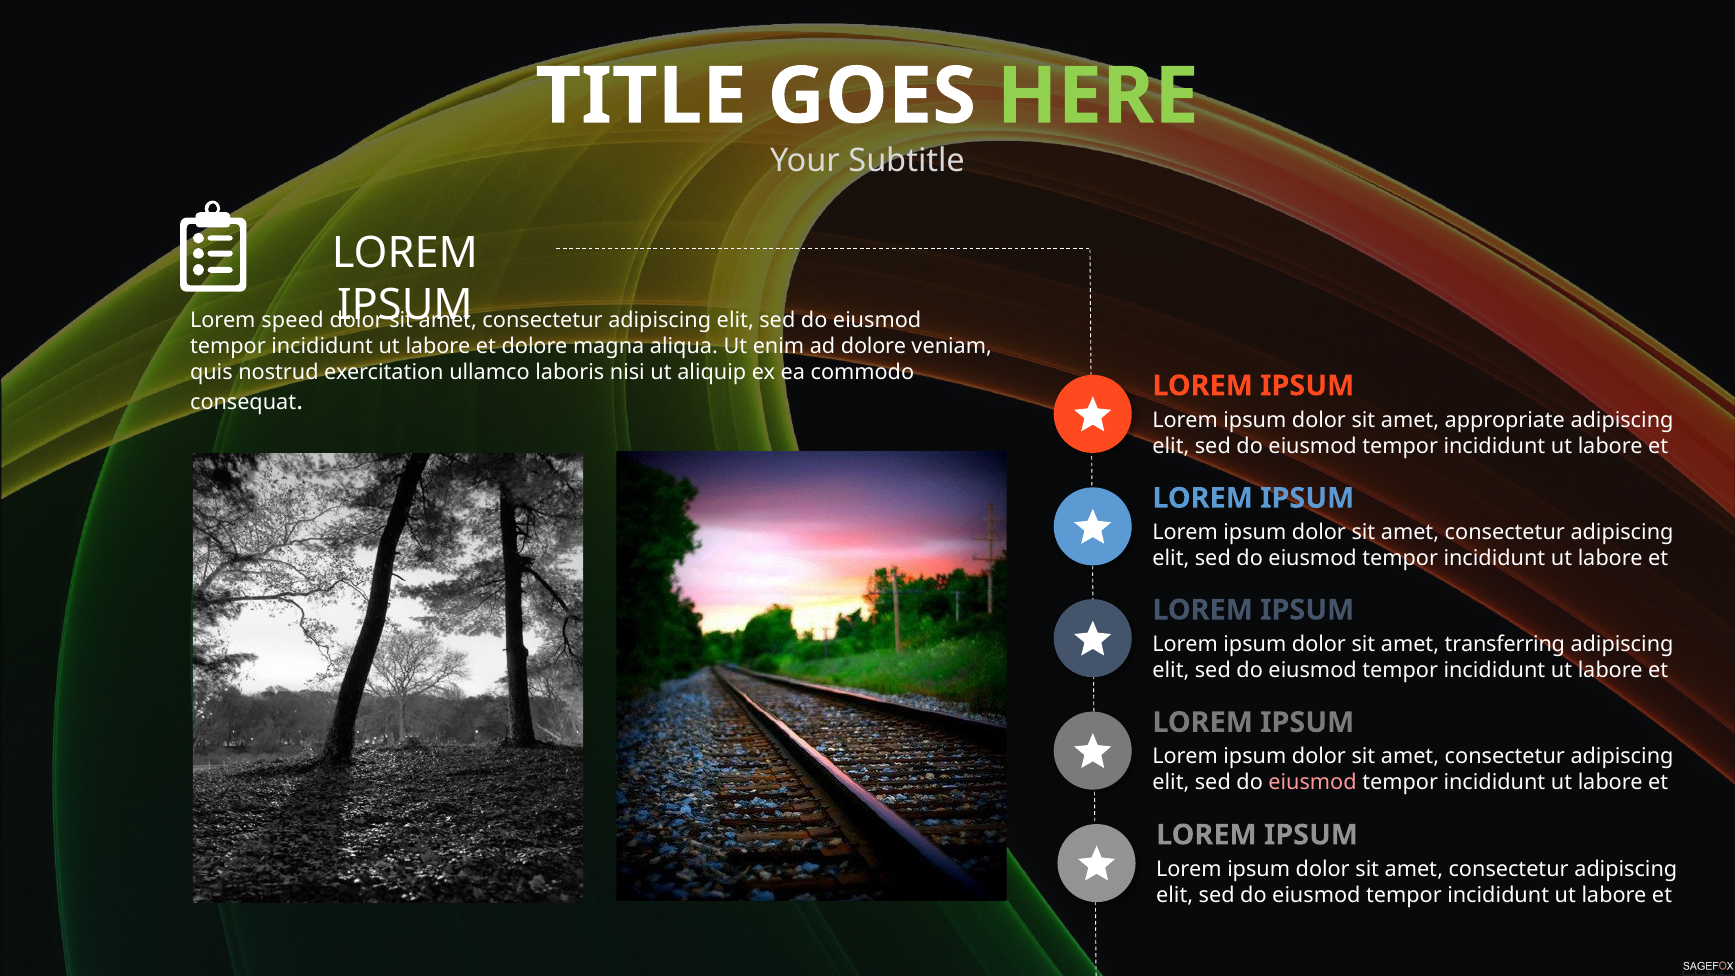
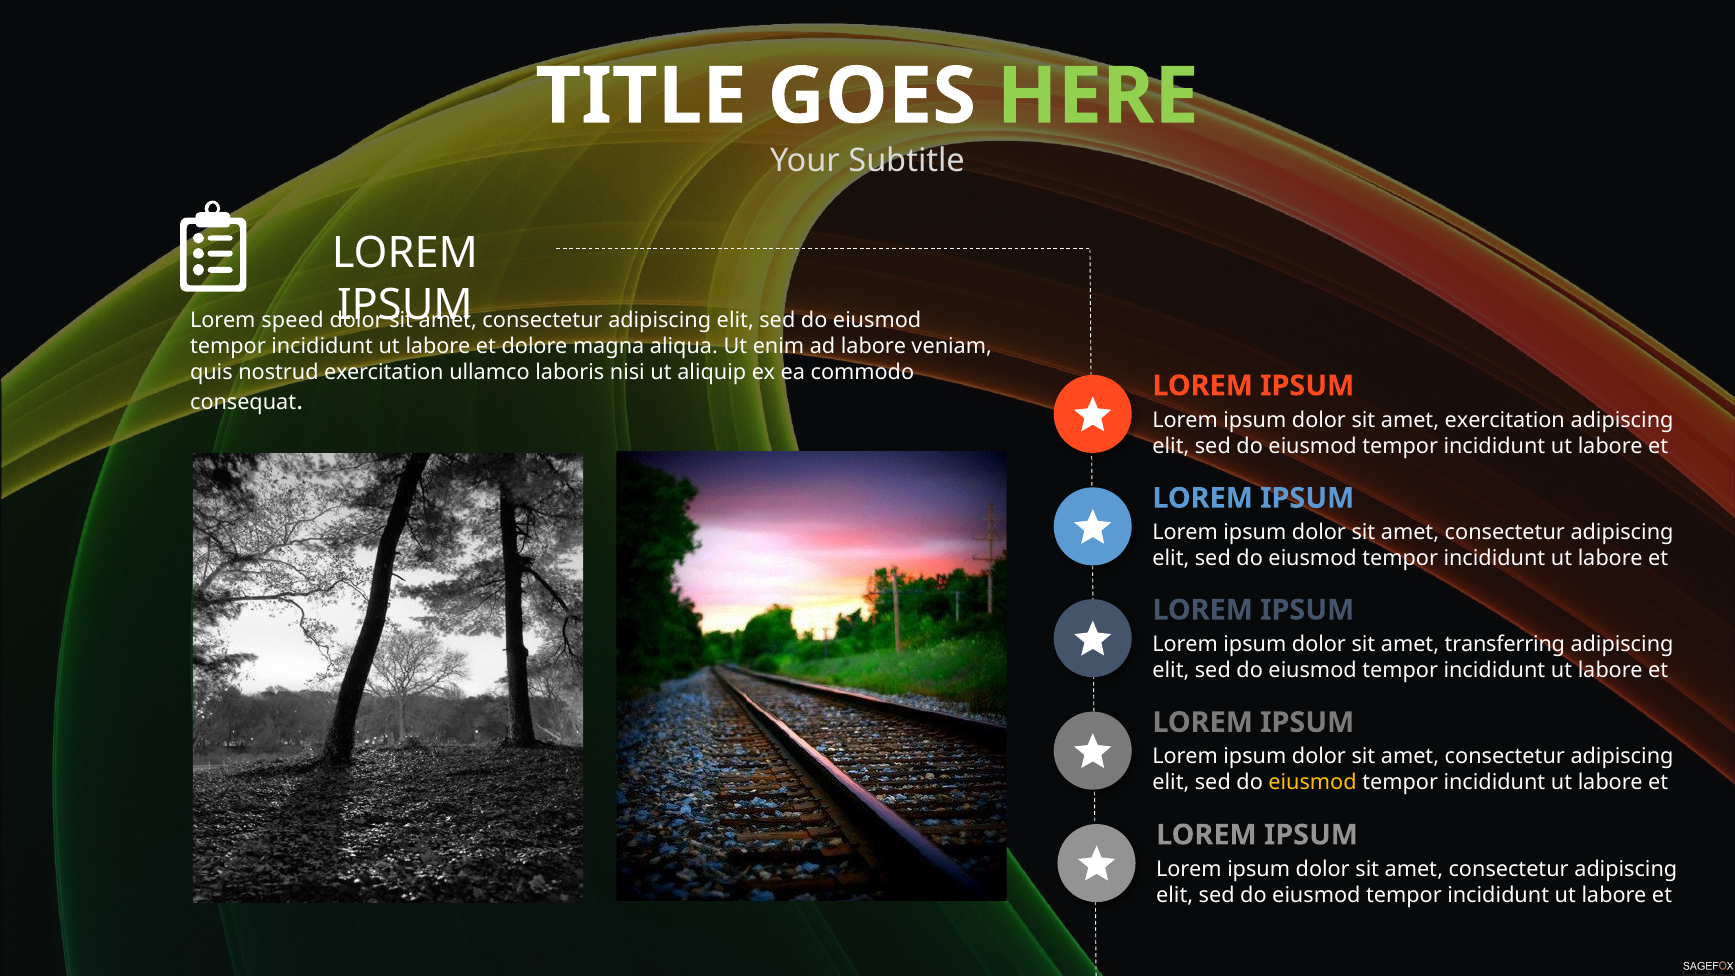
ad dolore: dolore -> labore (873, 346)
amet appropriate: appropriate -> exercitation (1505, 420)
eiusmod colour: pink -> yellow (1313, 783)
